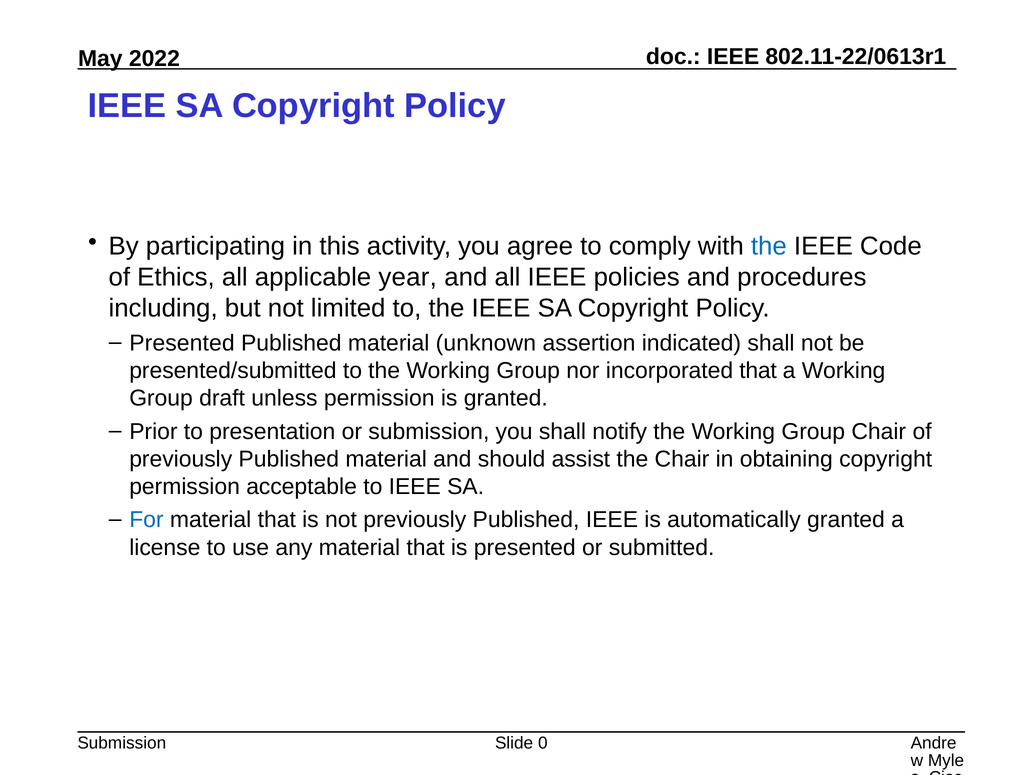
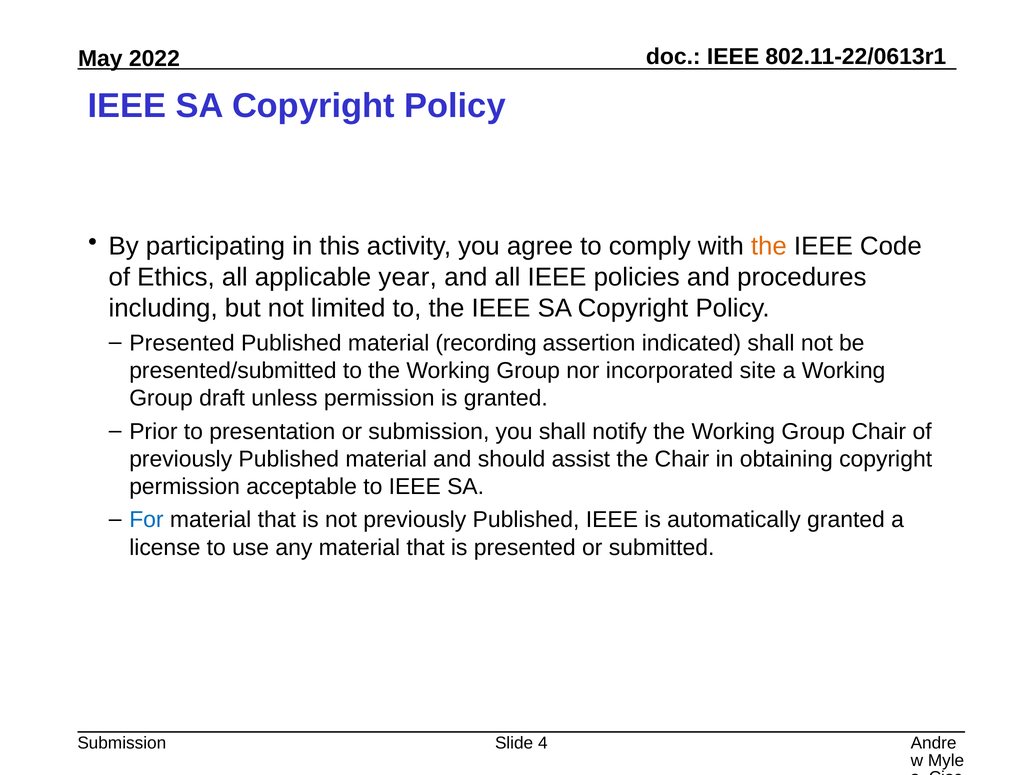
the colour: blue -> orange (769, 247)
unknown: unknown -> recording (486, 343)
incorporated that: that -> site (758, 371)
0: 0 -> 4 (543, 744)
